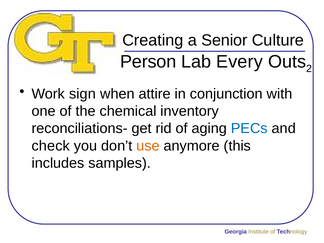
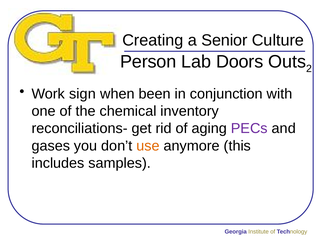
Every: Every -> Doors (240, 62)
attire: attire -> been (155, 94)
PECs colour: blue -> purple (249, 128)
check: check -> gases (51, 146)
